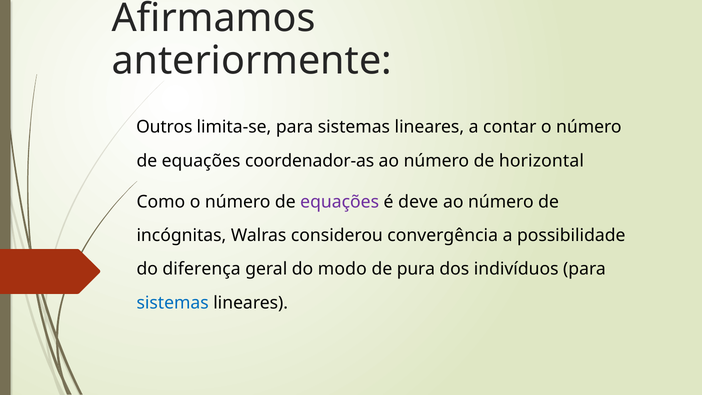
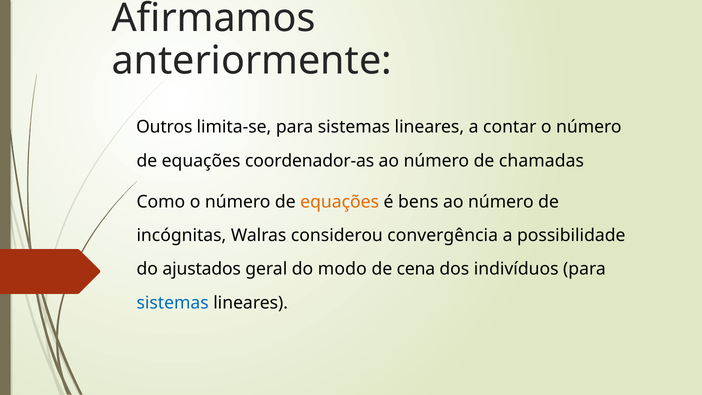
horizontal: horizontal -> chamadas (541, 161)
equações colour: purple -> orange (340, 202)
deve: deve -> bens (418, 202)
diferença: diferença -> ajustados (202, 269)
pura: pura -> cena (416, 269)
